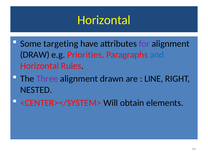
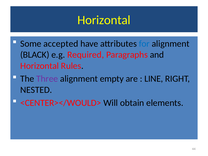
targeting: targeting -> accepted (61, 44)
for colour: purple -> blue (144, 44)
DRAW: DRAW -> BLACK (35, 55)
Priorities: Priorities -> Required (86, 55)
and colour: blue -> black (157, 55)
drawn: drawn -> empty (112, 79)
<CENTER></SYSTEM>: <CENTER></SYSTEM> -> <CENTER></WOULD> (61, 103)
